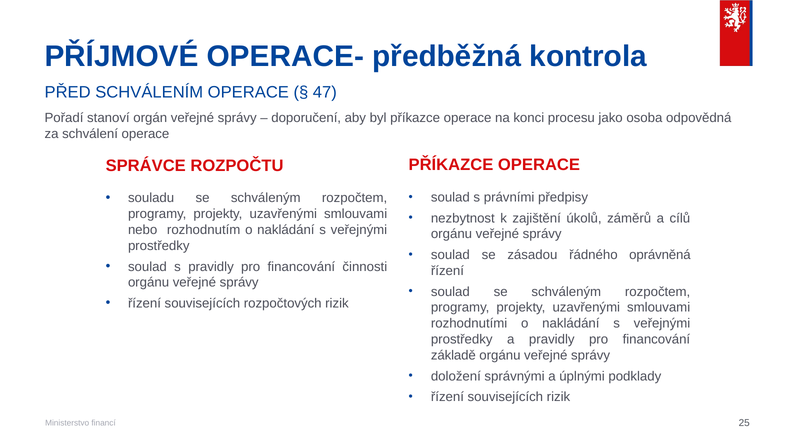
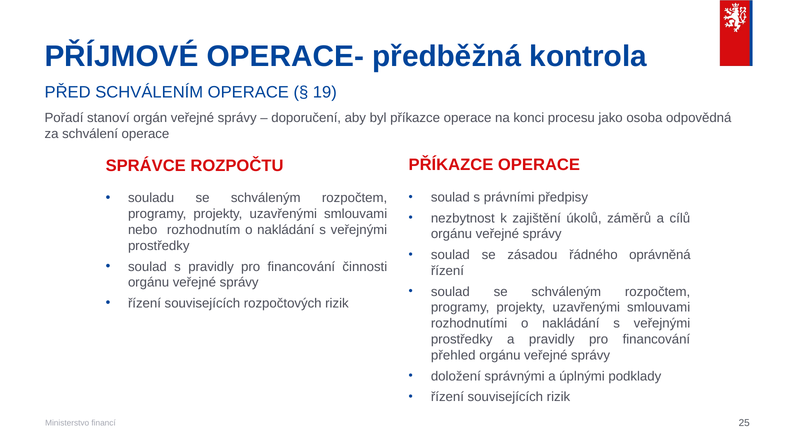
47: 47 -> 19 (325, 92)
základě: základě -> přehled (453, 355)
